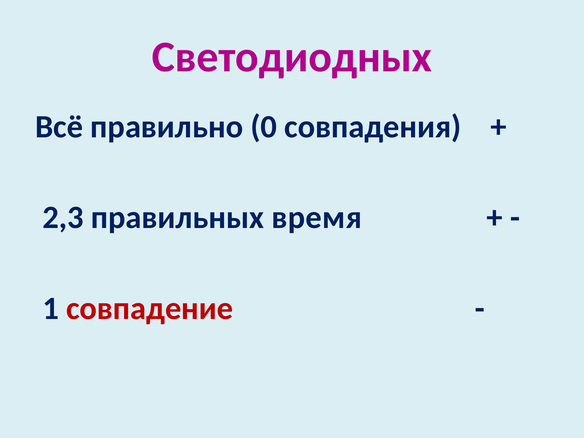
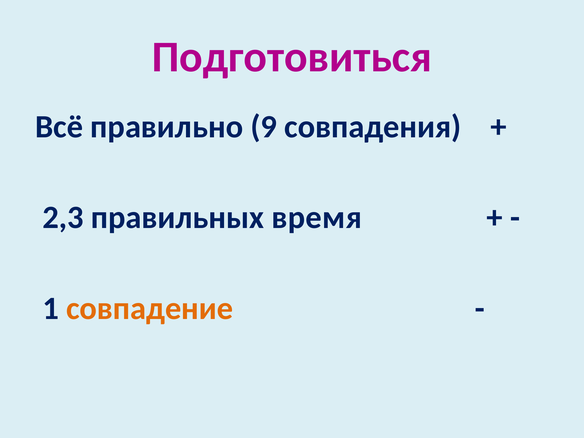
Светодиодных: Светодиодных -> Подготовиться (292, 57)
0: 0 -> 9 (264, 127)
совпадение colour: red -> orange (150, 308)
